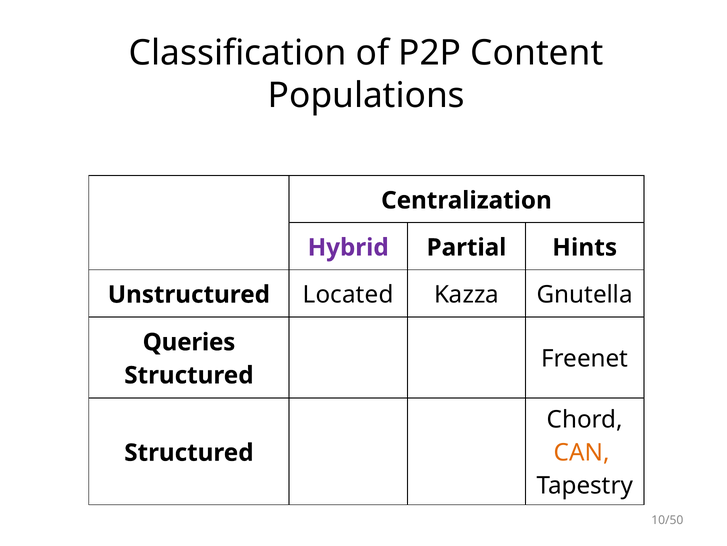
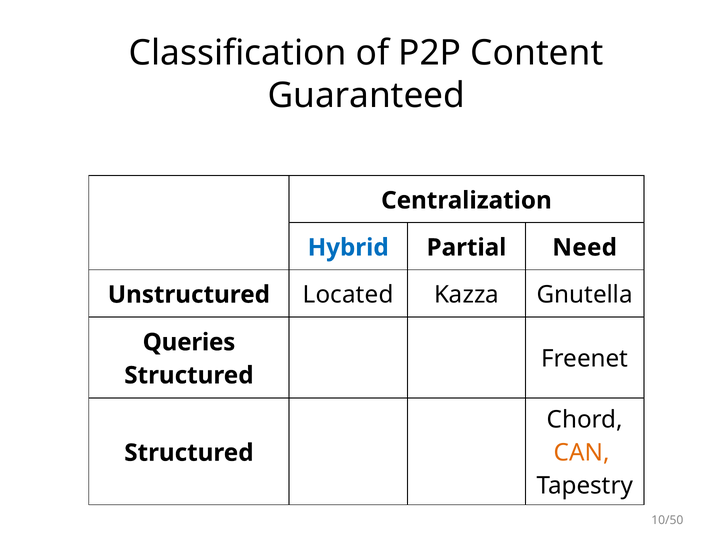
Populations: Populations -> Guaranteed (366, 95)
Hybrid colour: purple -> blue (348, 247)
Hints: Hints -> Need (585, 247)
